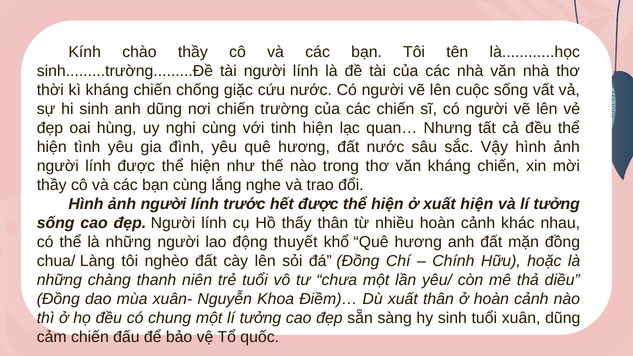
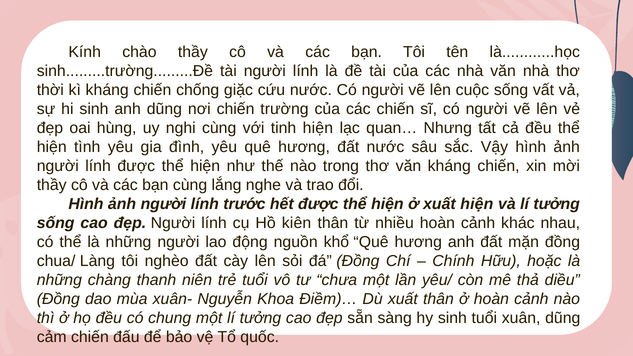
thấy: thấy -> kiên (297, 223)
thuyết: thuyết -> nguồn (296, 242)
